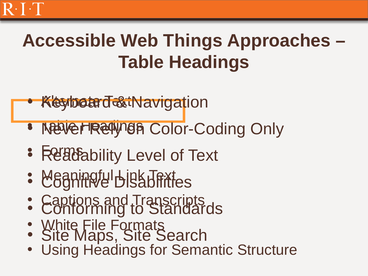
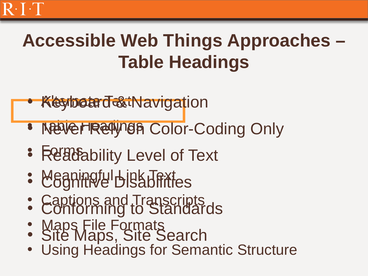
White: White -> Maps (60, 225)
